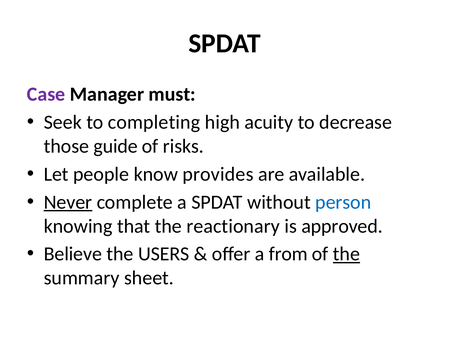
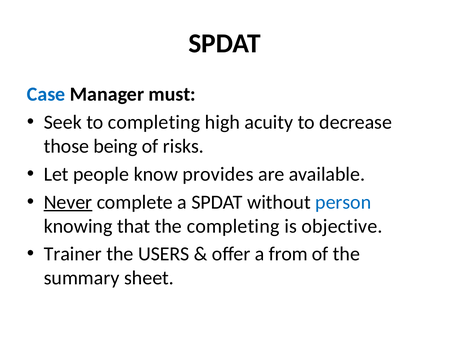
Case colour: purple -> blue (46, 94)
guide: guide -> being (116, 146)
the reactionary: reactionary -> completing (233, 226)
approved: approved -> objective (342, 226)
Believe: Believe -> Trainer (73, 254)
the underline: present -> none (346, 254)
